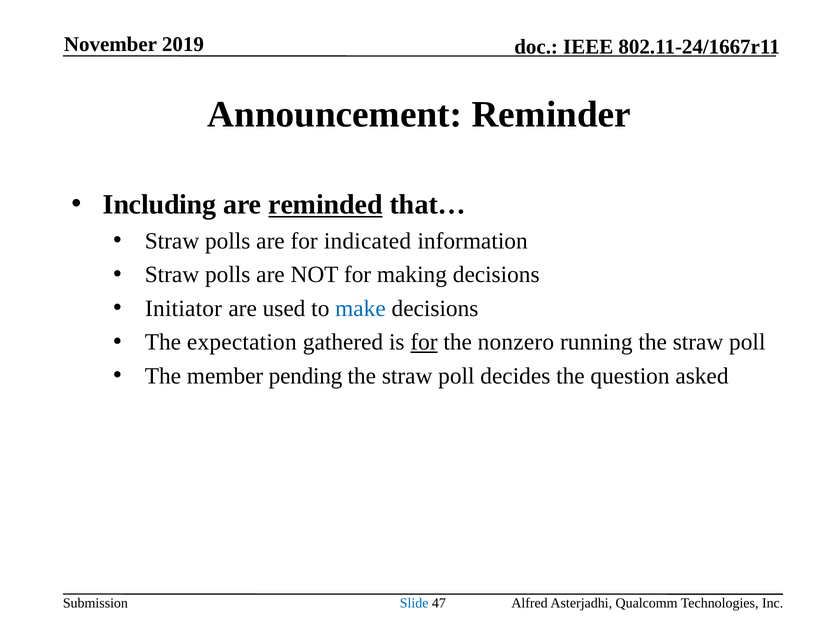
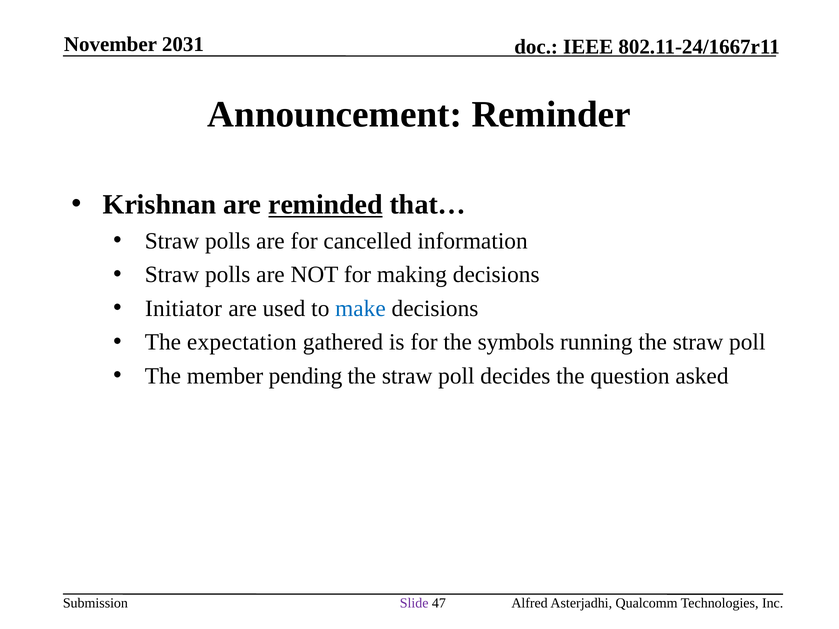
2019: 2019 -> 2031 (183, 44)
Including: Including -> Krishnan (159, 205)
indicated: indicated -> cancelled (368, 241)
for underline: present -> none (424, 342)
nonzero: nonzero -> symbols (516, 342)
Slide colour: blue -> purple (414, 603)
